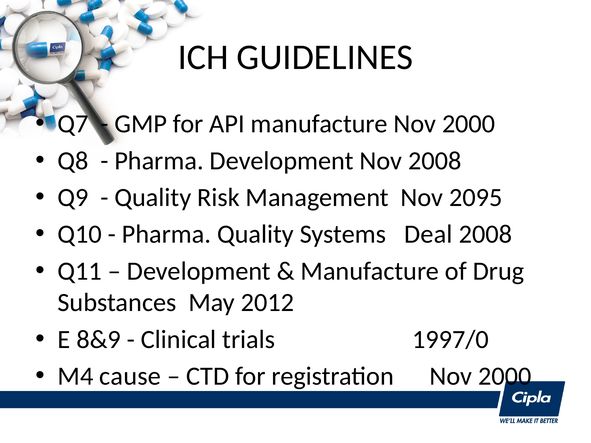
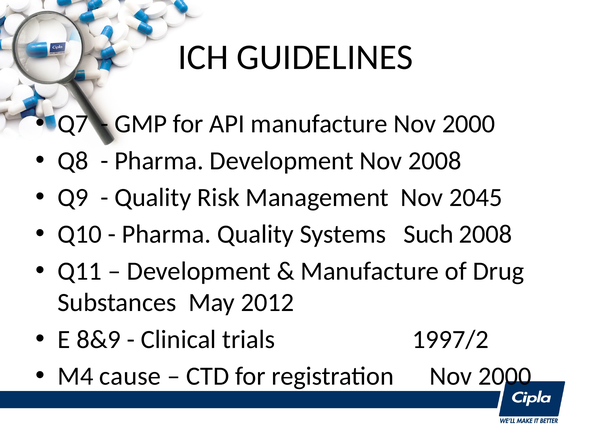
2095: 2095 -> 2045 (476, 198)
Deal: Deal -> Such (429, 234)
1997/0: 1997/0 -> 1997/2 (451, 340)
